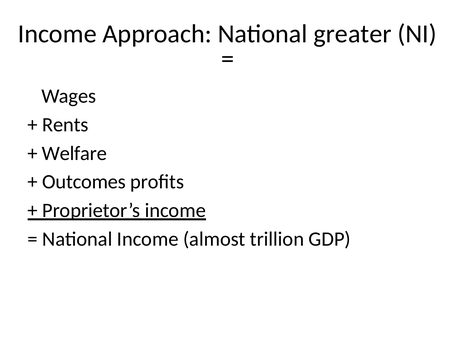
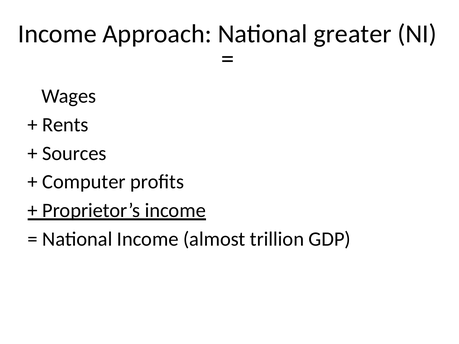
Welfare: Welfare -> Sources (74, 153)
Outcomes: Outcomes -> Computer (84, 182)
